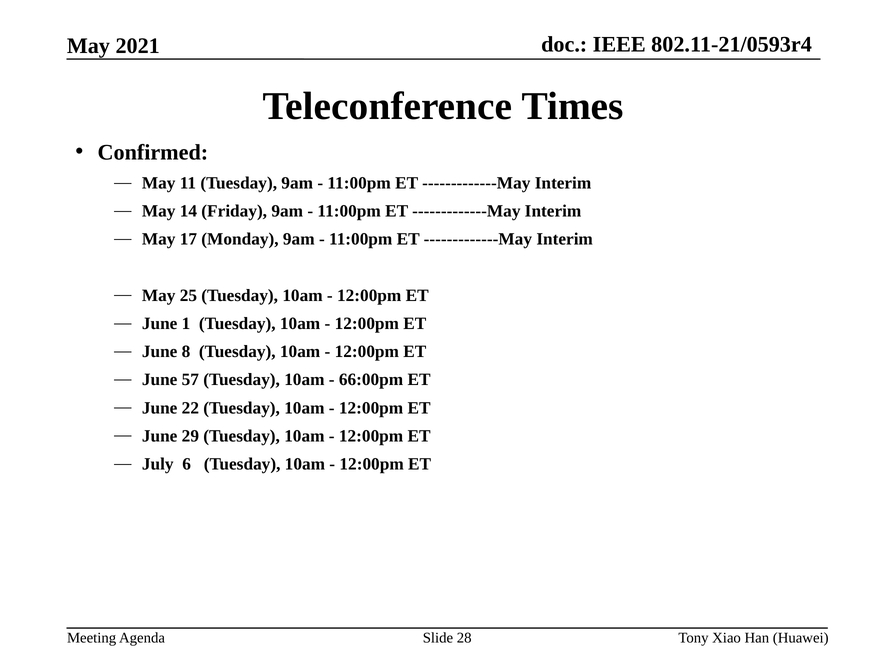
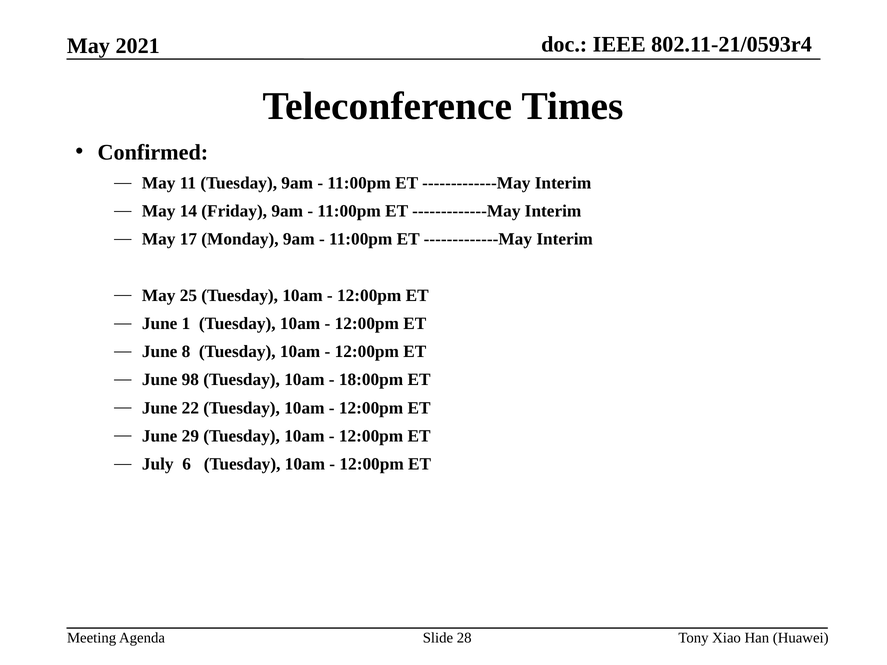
57: 57 -> 98 (190, 380)
66:00pm: 66:00pm -> 18:00pm (371, 380)
